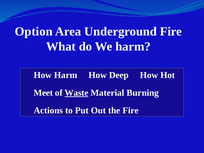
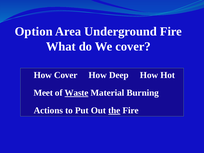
We harm: harm -> cover (133, 46)
How Harm: Harm -> Cover (66, 75)
the underline: none -> present (114, 110)
